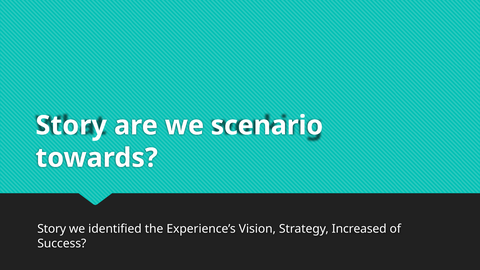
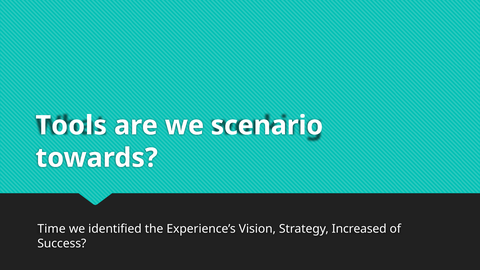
Story: Story -> Tools (71, 125)
Story: Story -> Time (52, 229)
